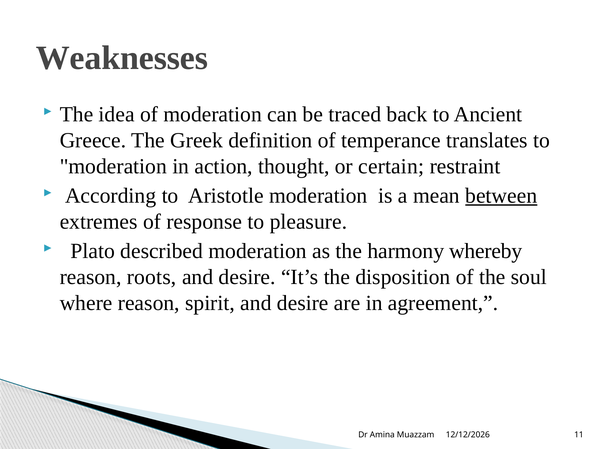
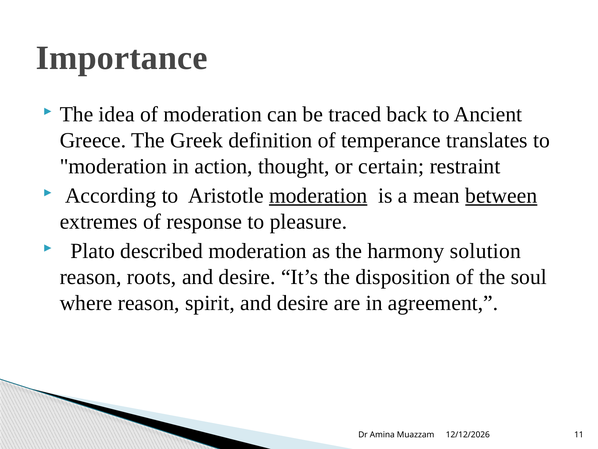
Weaknesses: Weaknesses -> Importance (122, 58)
moderation underline: none -> present (318, 196)
whereby: whereby -> solution (485, 251)
